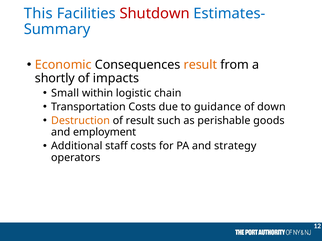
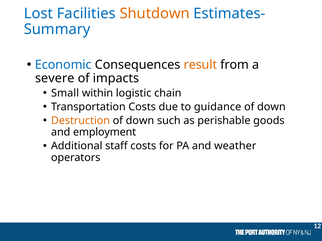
This: This -> Lost (38, 13)
Shutdown colour: red -> orange (155, 13)
Economic colour: orange -> blue (63, 65)
shortly: shortly -> severe (55, 78)
result: result -> down (140, 121)
strategy: strategy -> weather (235, 146)
